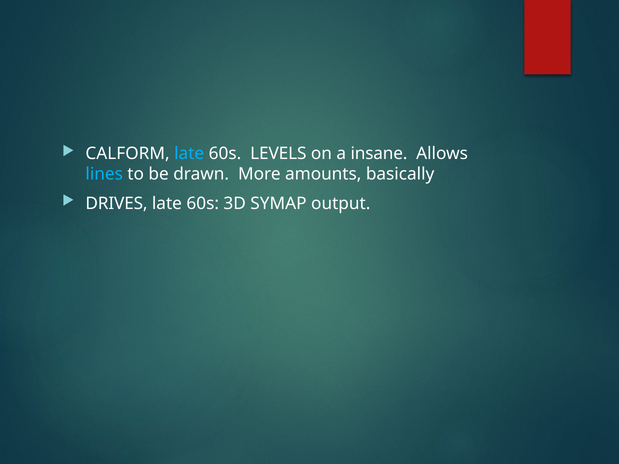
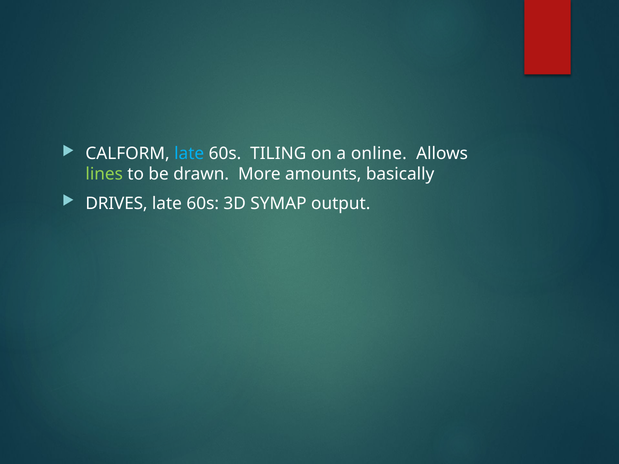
LEVELS: LEVELS -> TILING (278, 154)
insane: insane -> online (379, 154)
lines colour: light blue -> light green (104, 174)
